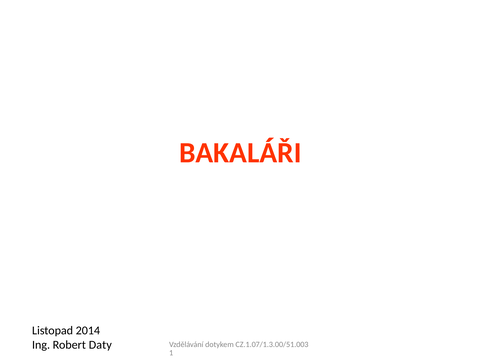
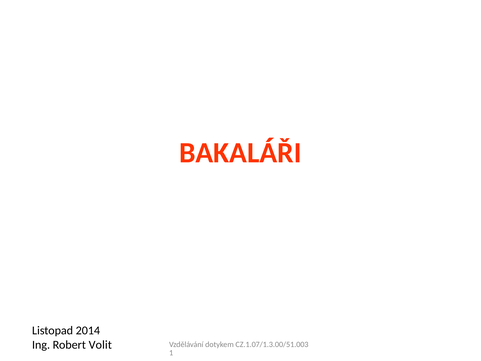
Daty: Daty -> Volit (100, 345)
